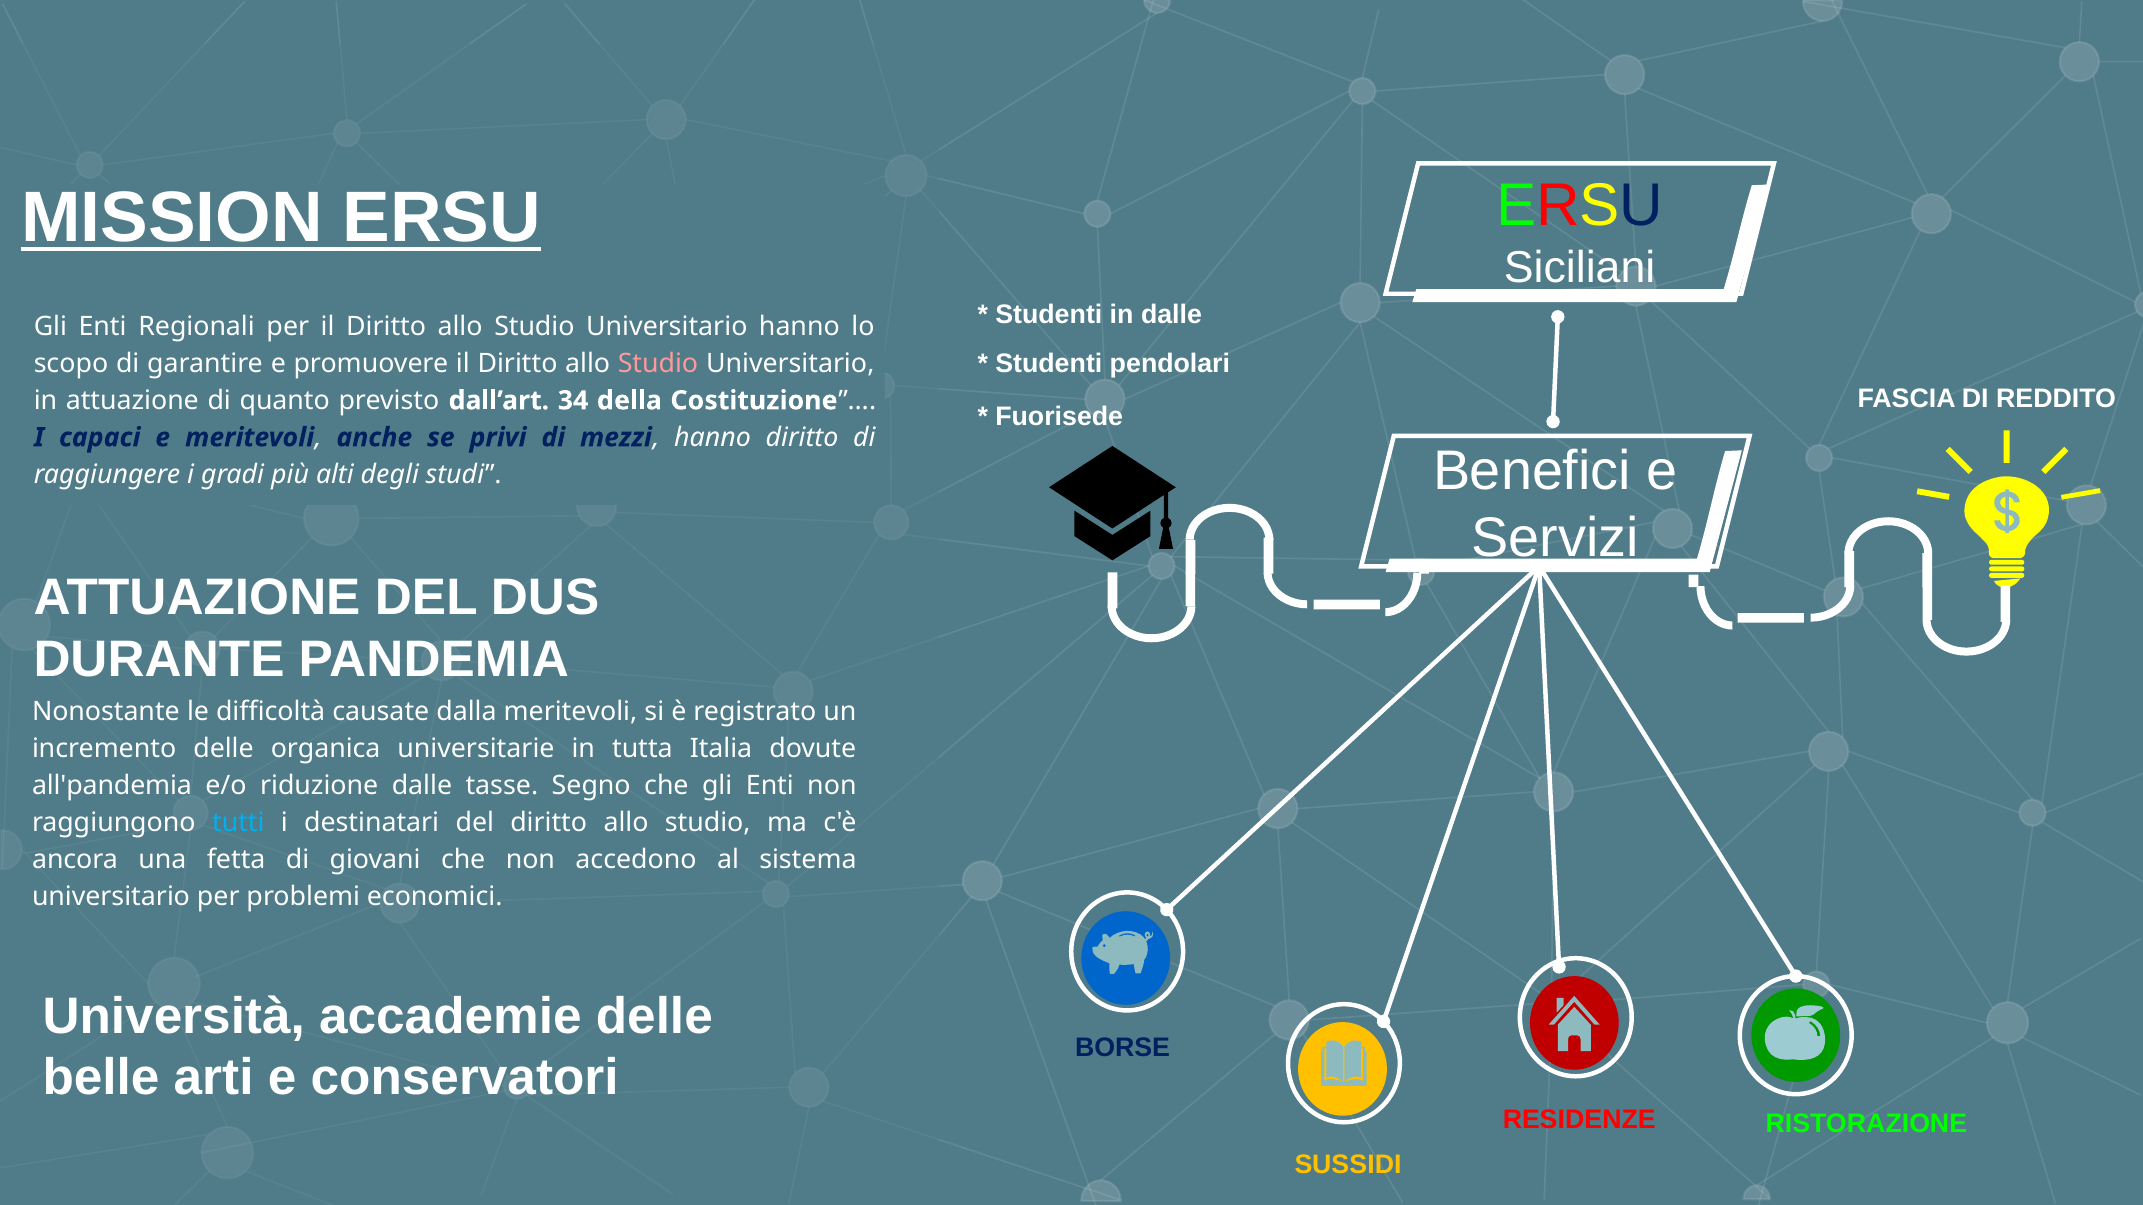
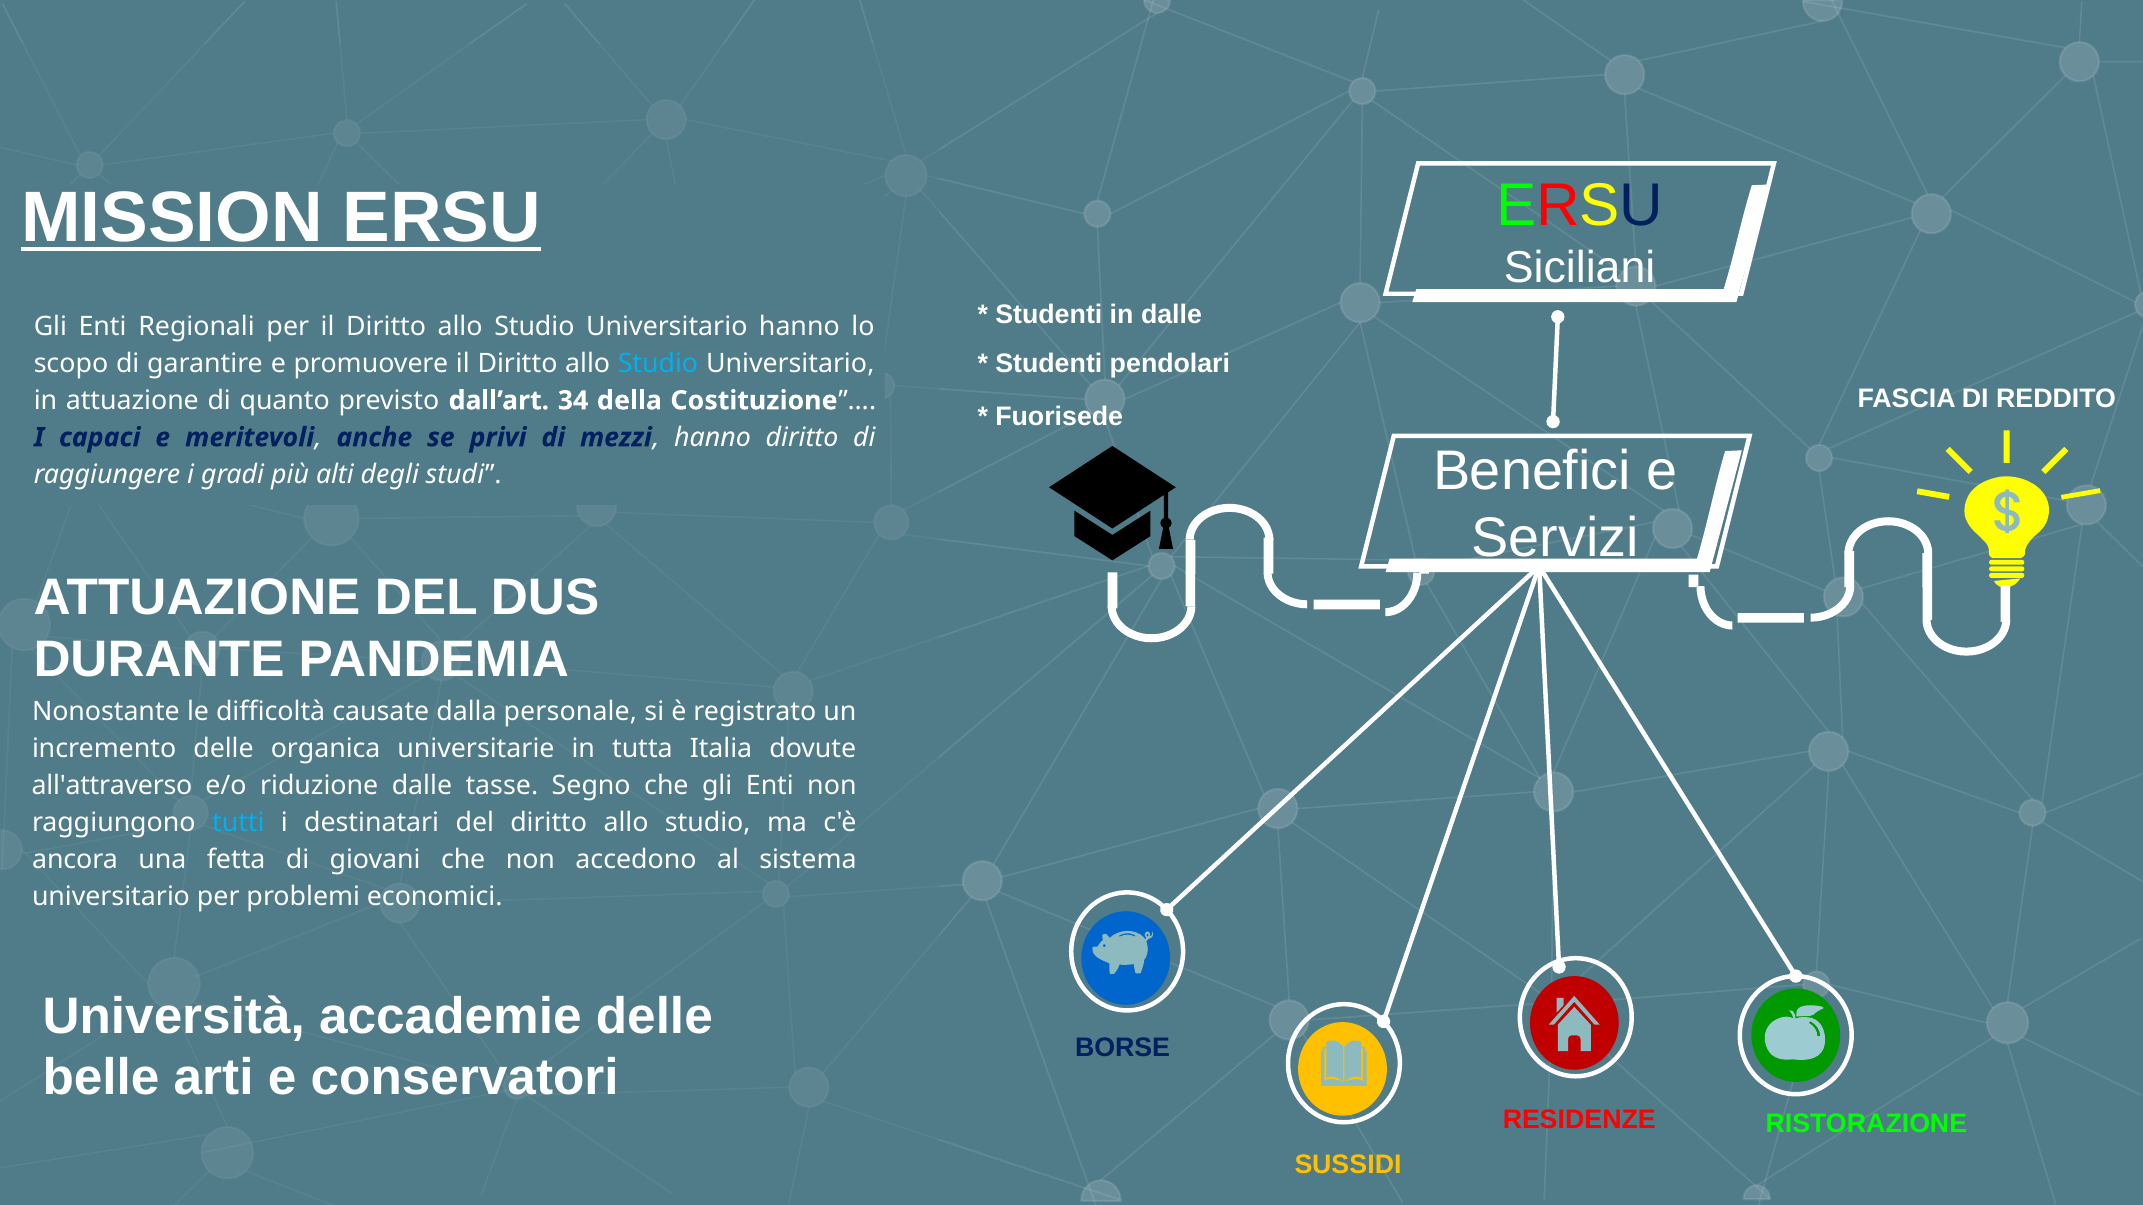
Studio colour: pink -> light blue (658, 364)
dalla meritevoli: meritevoli -> personale (570, 712)
all'pandemia: all'pandemia -> all'attraverso (112, 786)
